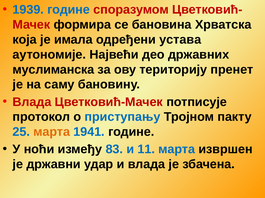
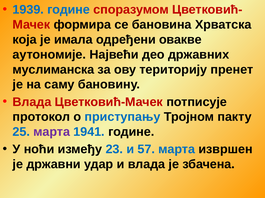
устава: устава -> овакве (180, 40)
марта colour: orange -> purple (52, 132)
83: 83 -> 23 (114, 150)
11: 11 -> 57 (146, 150)
